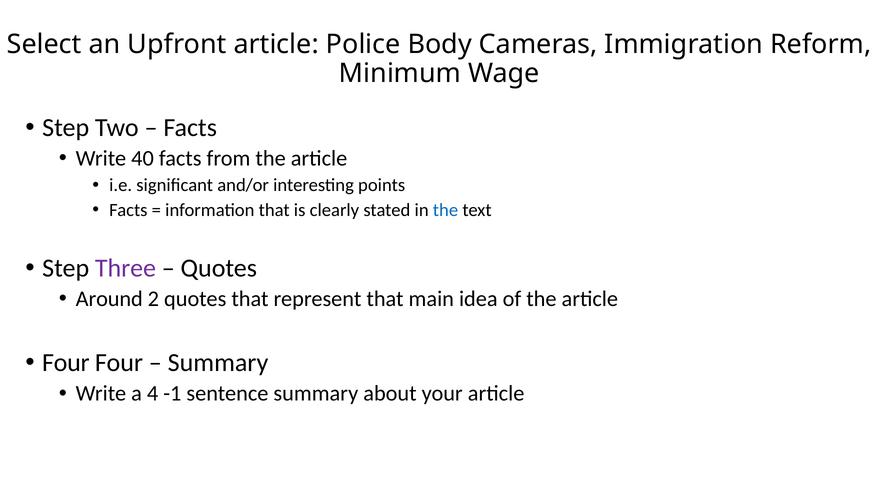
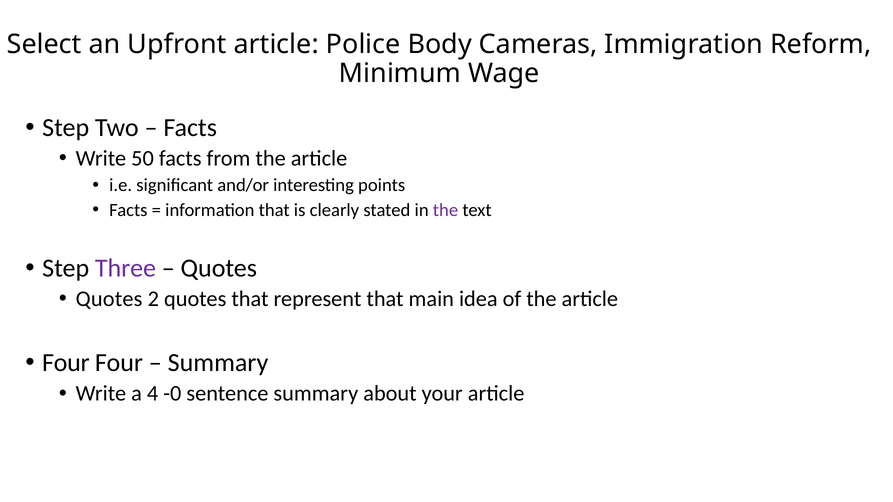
40: 40 -> 50 (143, 159)
the colour: blue -> purple (446, 210)
Around: Around -> Quotes (109, 299)
-1: -1 -> -0 (172, 394)
